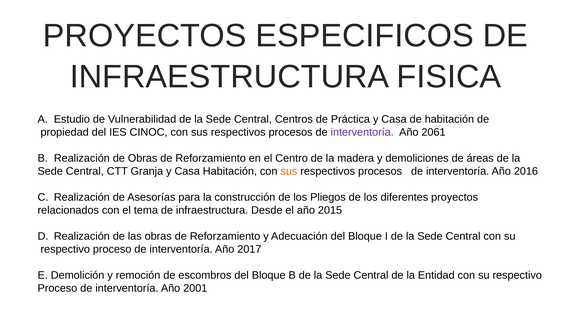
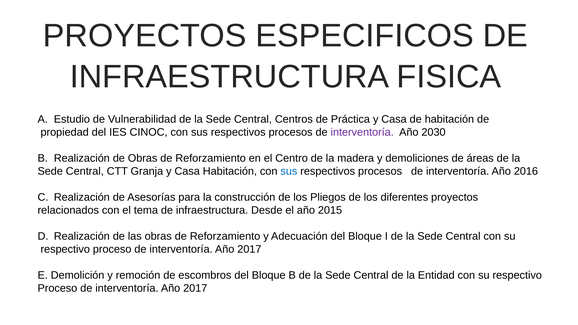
2061: 2061 -> 2030 (434, 132)
sus colour: orange -> blue (289, 171)
2001: 2001 -> 2017 (195, 288)
